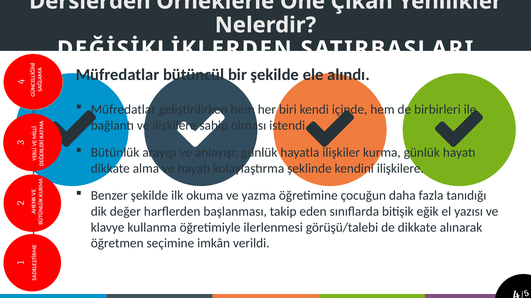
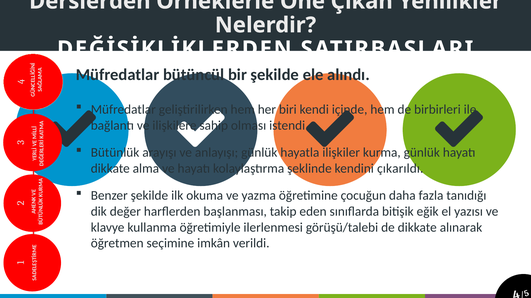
kendini ilişkilere: ilişkilere -> çıkarıldı (400, 169)
